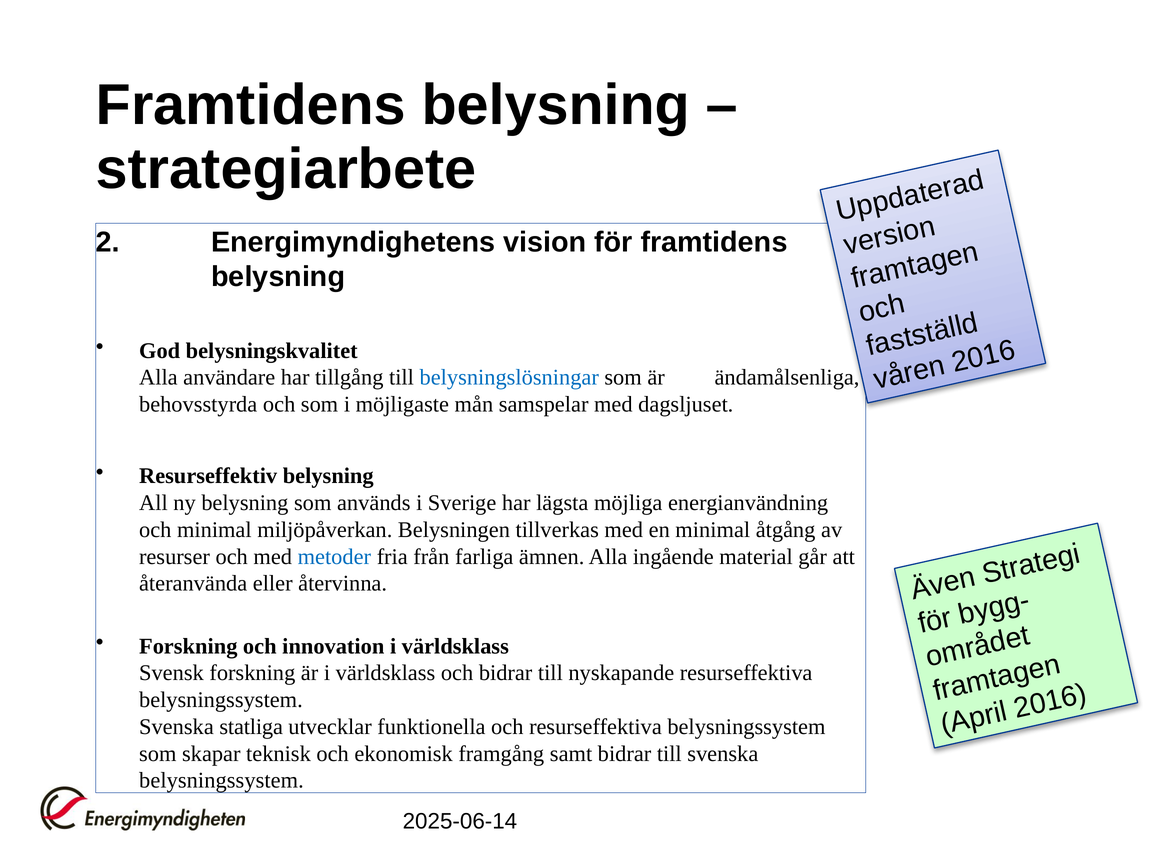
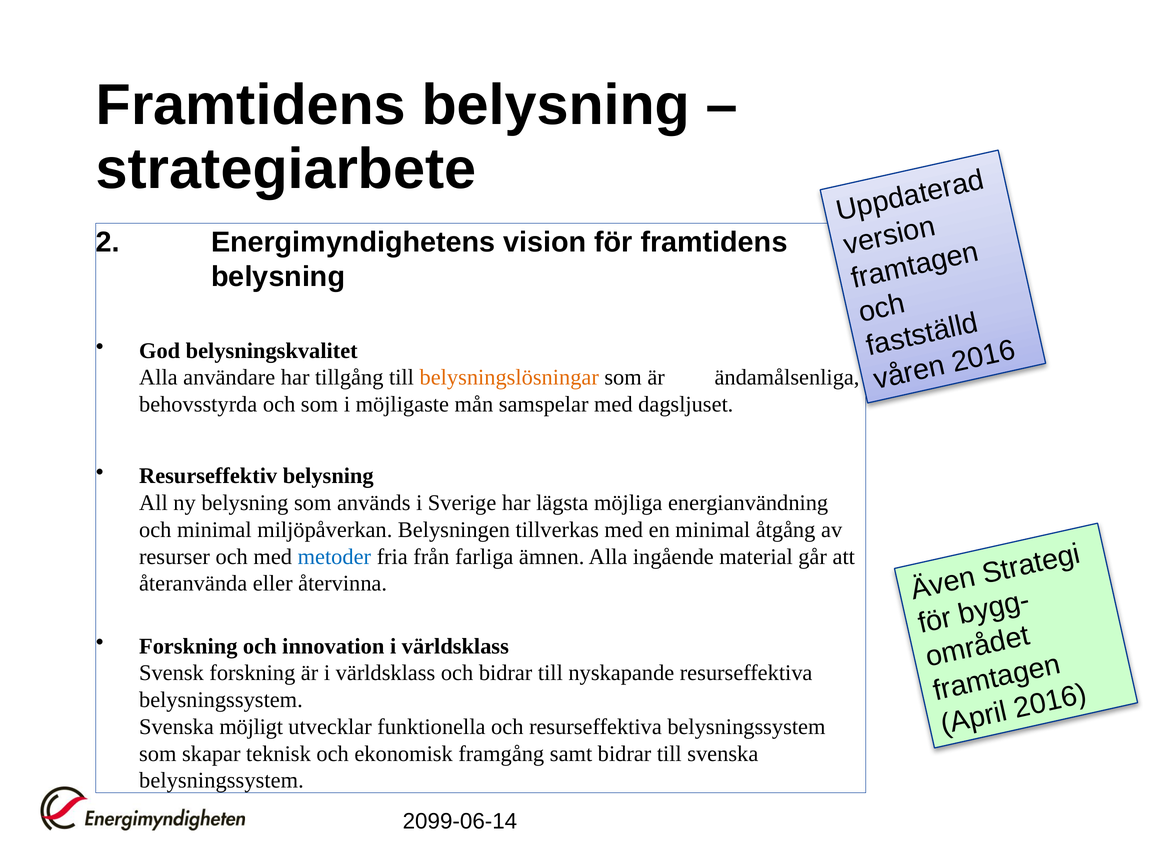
belysningslösningar colour: blue -> orange (509, 378)
statliga: statliga -> möjligt (251, 727)
2025-06-14: 2025-06-14 -> 2099-06-14 (460, 822)
